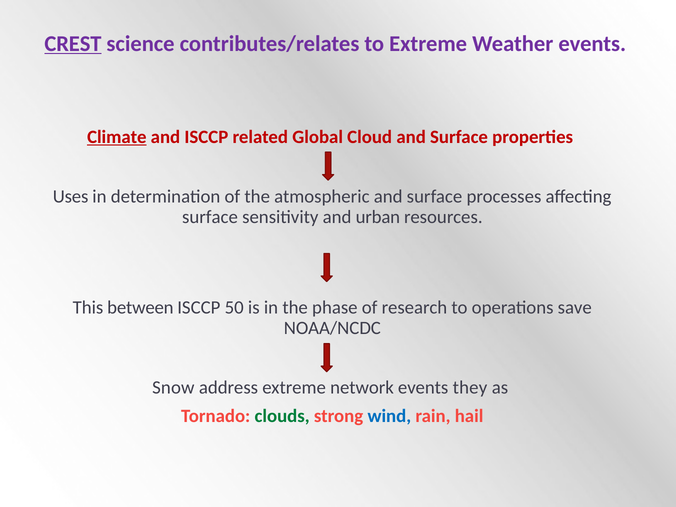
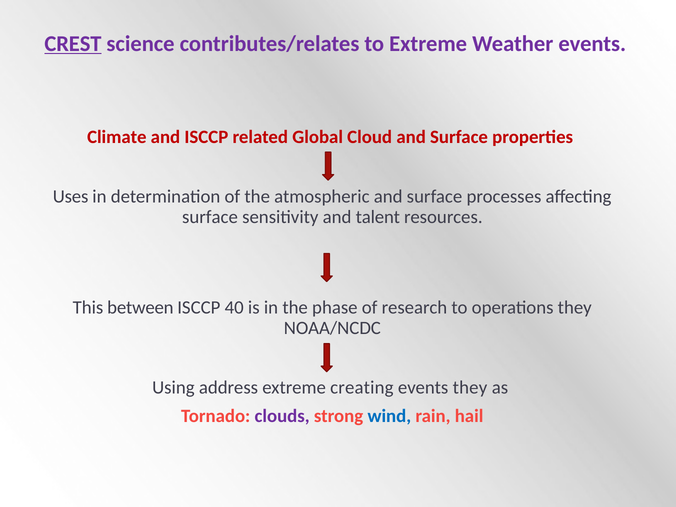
Climate underline: present -> none (117, 137)
urban: urban -> talent (378, 217)
50: 50 -> 40 (234, 308)
operations save: save -> they (575, 308)
Snow: Snow -> Using (173, 388)
network: network -> creating (362, 388)
clouds colour: green -> purple (282, 416)
